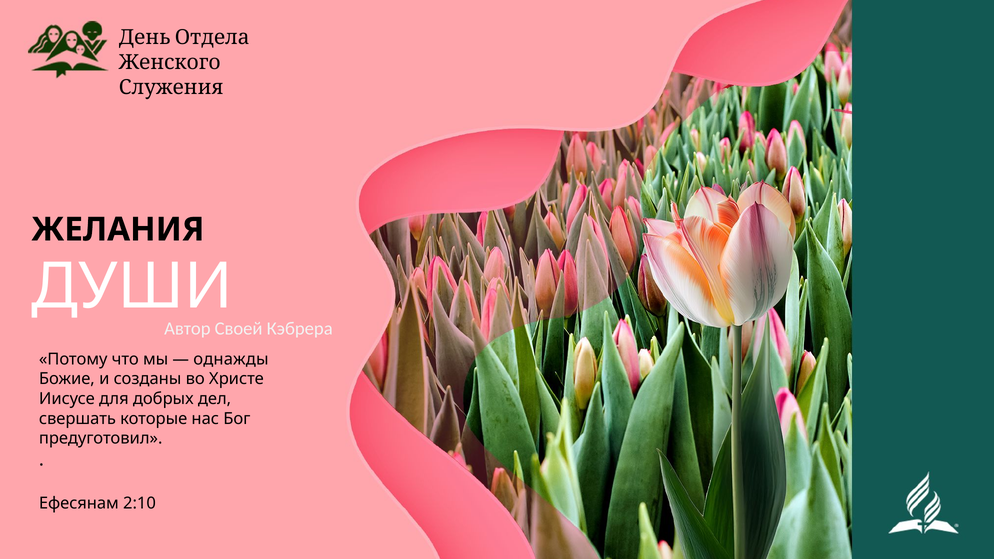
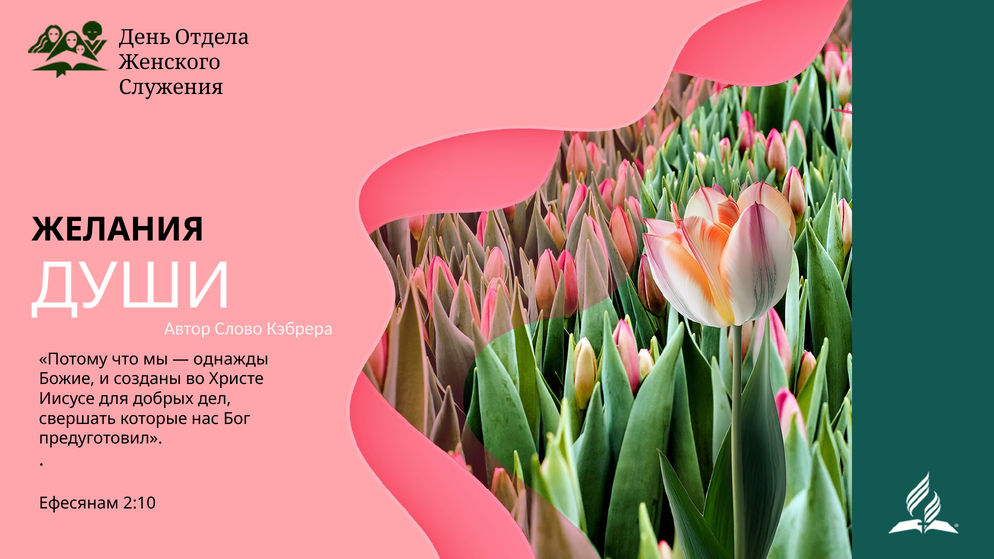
Своей: Своей -> Слово (239, 329)
